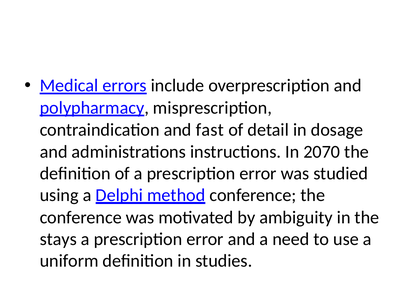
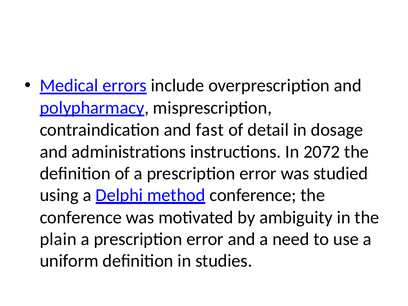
2070: 2070 -> 2072 (322, 152)
stays: stays -> plain (58, 239)
